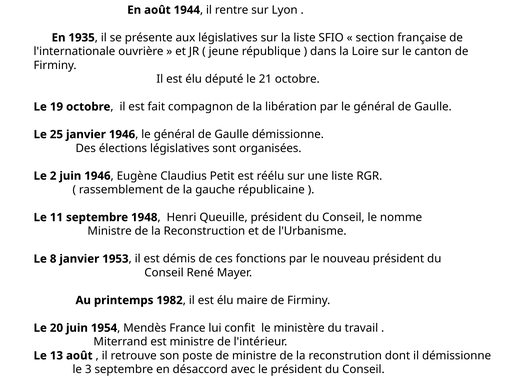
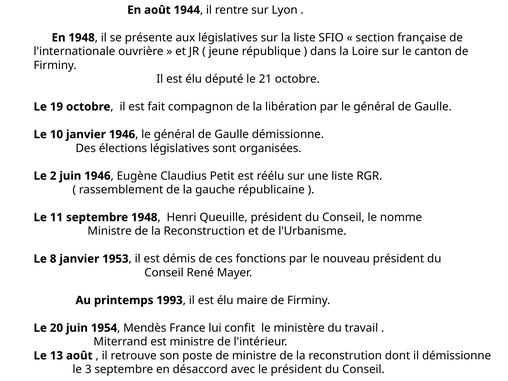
En 1935: 1935 -> 1948 (82, 38)
25: 25 -> 10 (56, 134)
1982: 1982 -> 1993 (170, 300)
